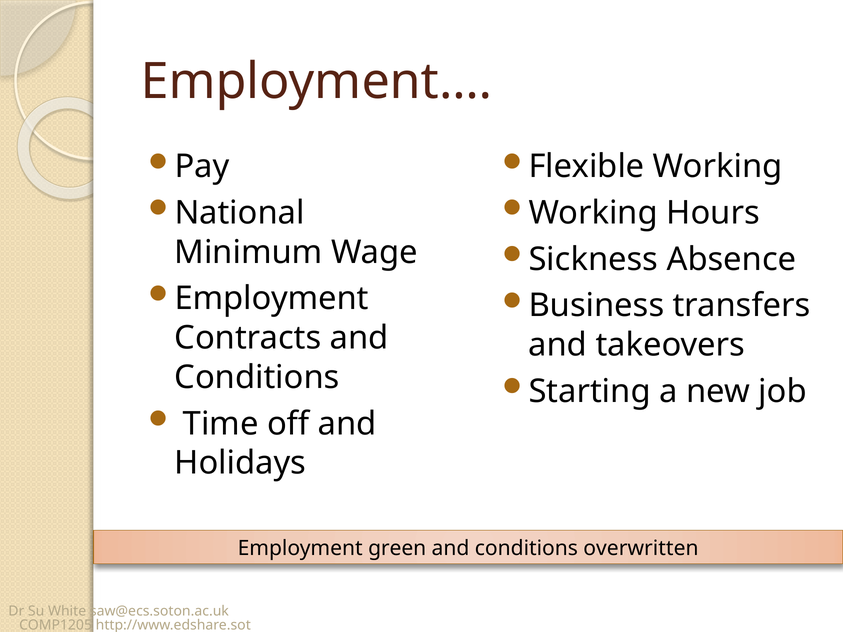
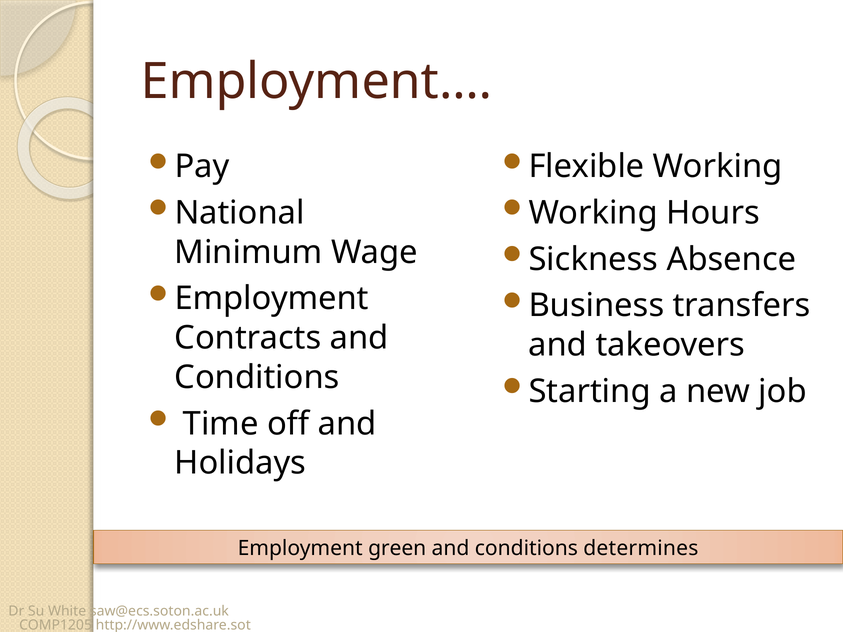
overwritten: overwritten -> determines (641, 549)
